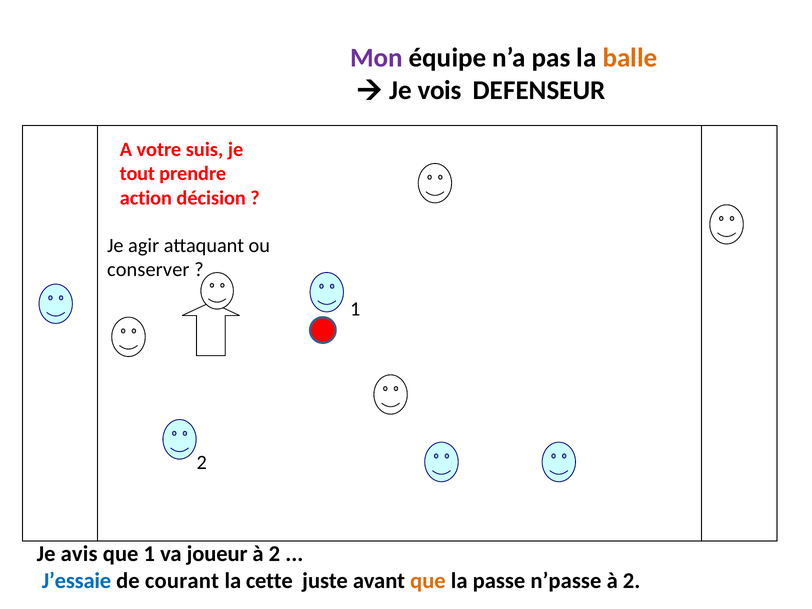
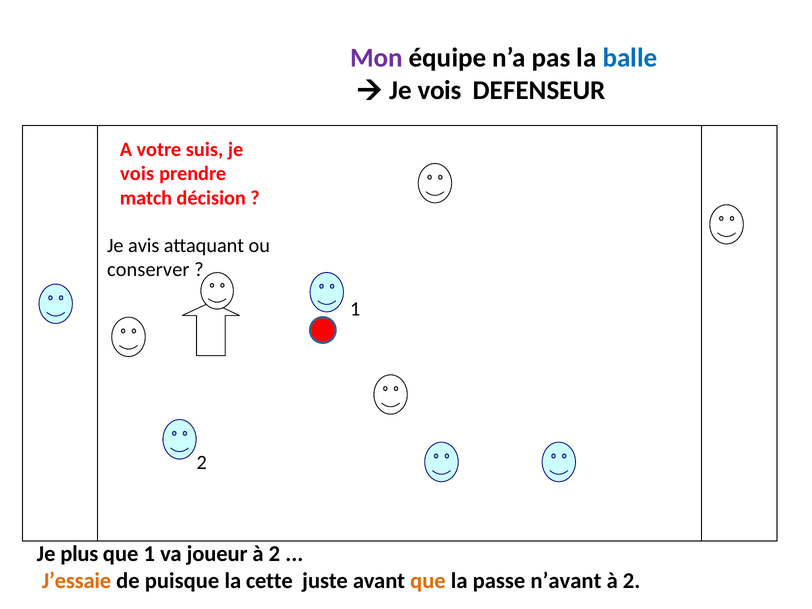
balle colour: orange -> blue (630, 58)
tout: tout -> vois (137, 174)
action: action -> match (146, 198)
agir: agir -> avis (144, 245)
avis: avis -> plus (79, 554)
J’essaie colour: blue -> orange (76, 581)
courant: courant -> puisque (182, 581)
n’passe: n’passe -> n’avant (566, 581)
